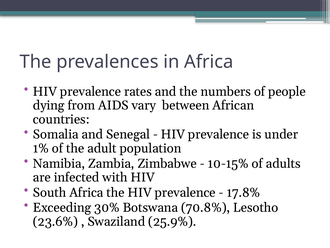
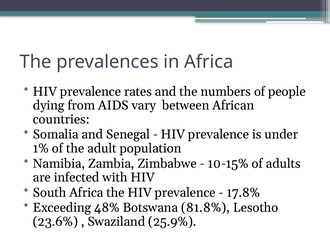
30%: 30% -> 48% (107, 207)
70.8%: 70.8% -> 81.8% (205, 207)
